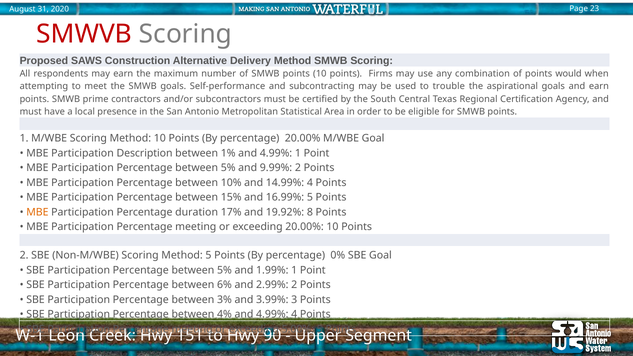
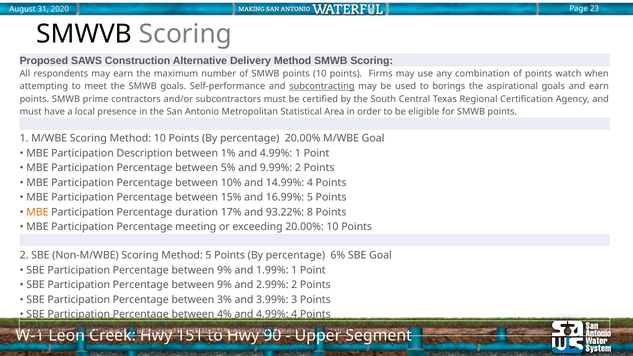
SMWVB colour: red -> black (84, 34)
would: would -> watch (568, 74)
subcontracting underline: none -> present (322, 86)
trouble: trouble -> borings (449, 86)
19.92%: 19.92% -> 93.22% (285, 212)
0%: 0% -> 6% (338, 255)
5%: 5% -> 9% (224, 270)
6%: 6% -> 9% (224, 285)
